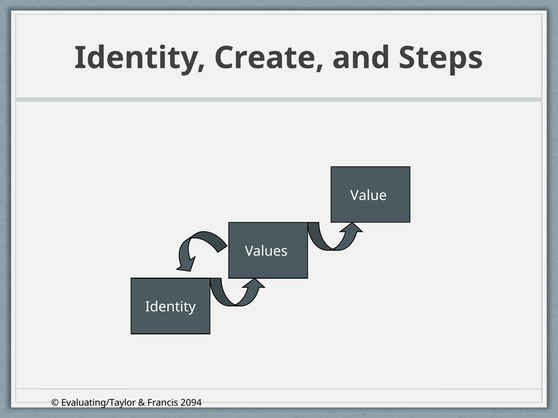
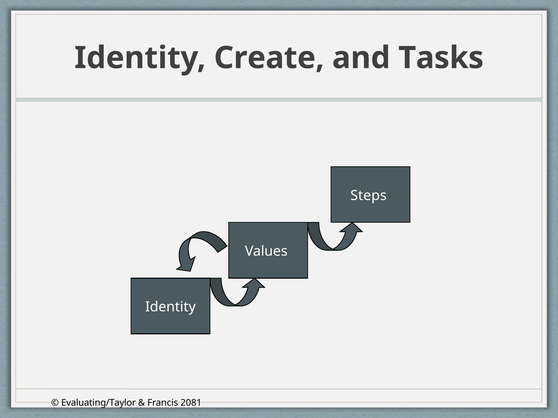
Steps: Steps -> Tasks (441, 58)
Value: Value -> Steps (369, 196)
2094: 2094 -> 2081 (191, 403)
